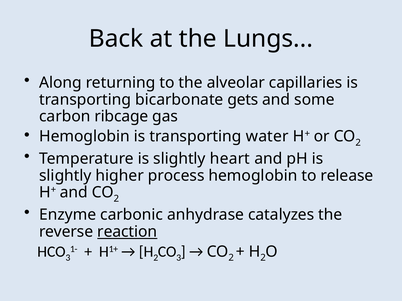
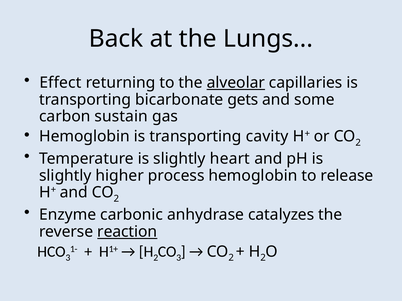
Along: Along -> Effect (60, 83)
alveolar underline: none -> present (236, 83)
ribcage: ribcage -> sustain (121, 117)
water: water -> cavity (267, 137)
